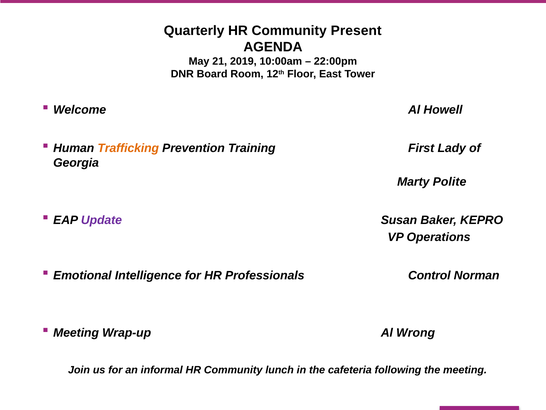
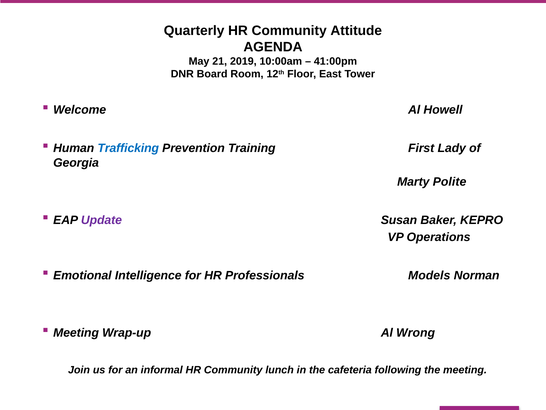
Present: Present -> Attitude (356, 31)
22:00pm: 22:00pm -> 41:00pm (335, 61)
Trafficking colour: orange -> blue (128, 148)
Control: Control -> Models (429, 275)
